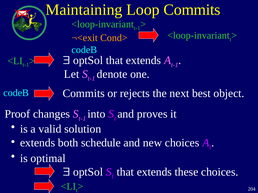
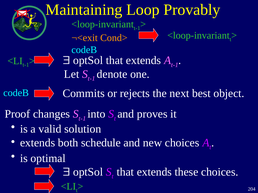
Loop Commits: Commits -> Provably (192, 10)
